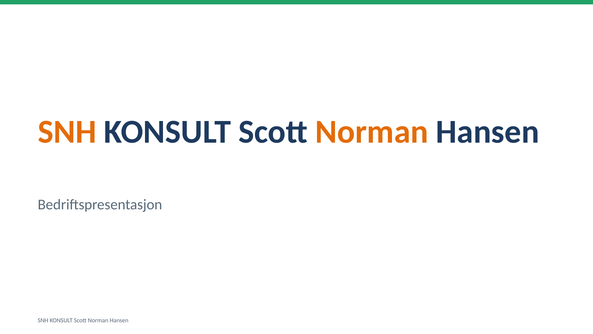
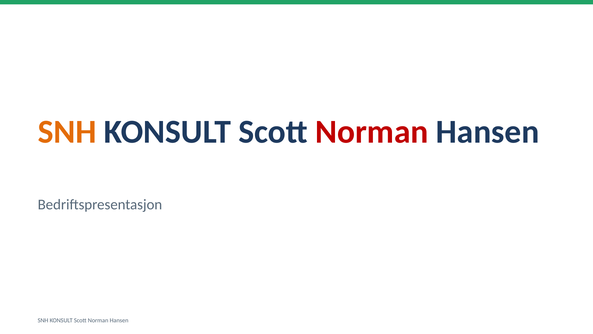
Norman colour: orange -> red (372, 132)
